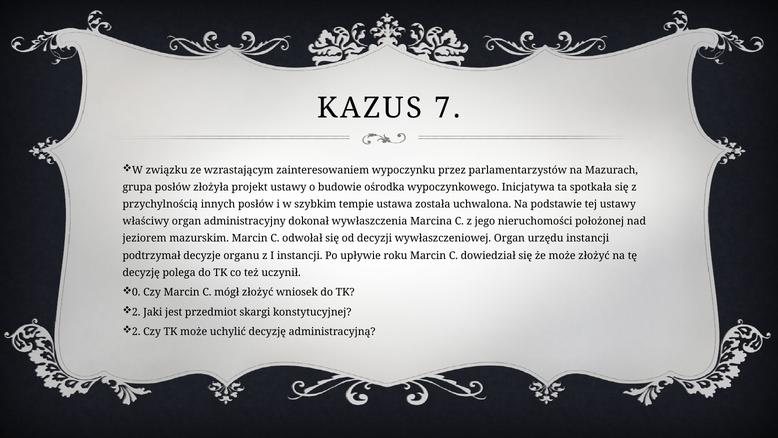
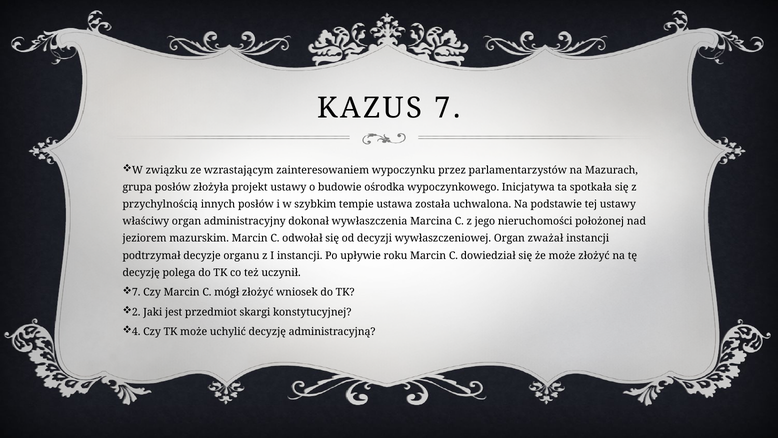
urzędu: urzędu -> zważał (546, 238)
0: 0 -> 7 (136, 292)
2: 2 -> 4 (136, 331)
